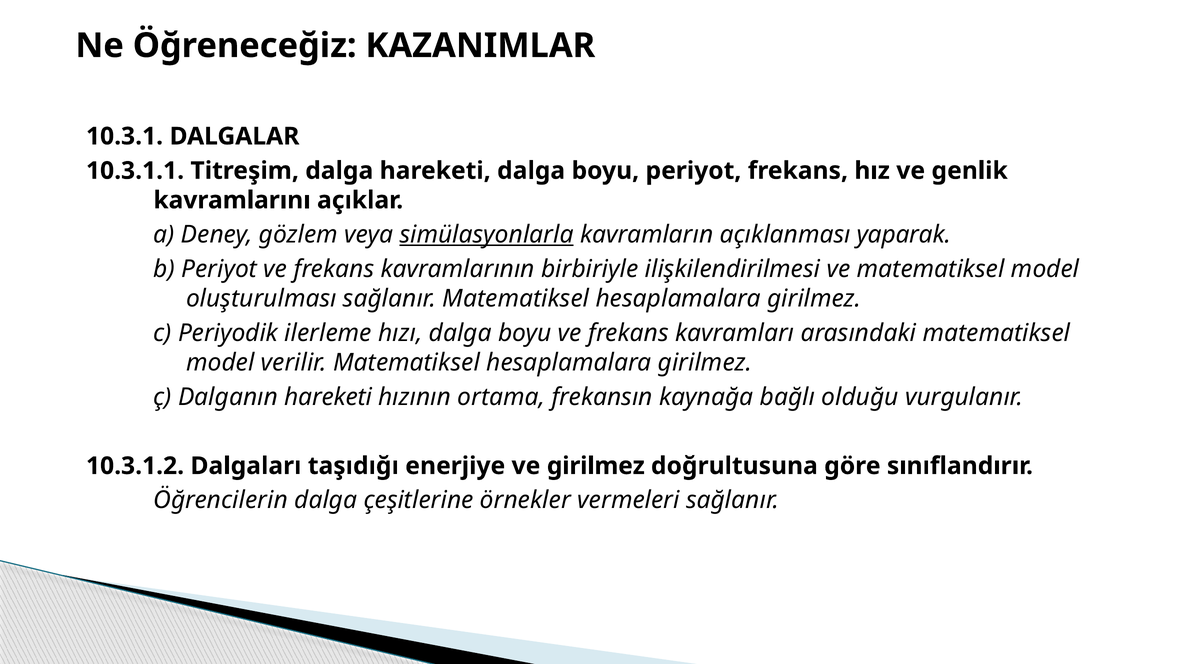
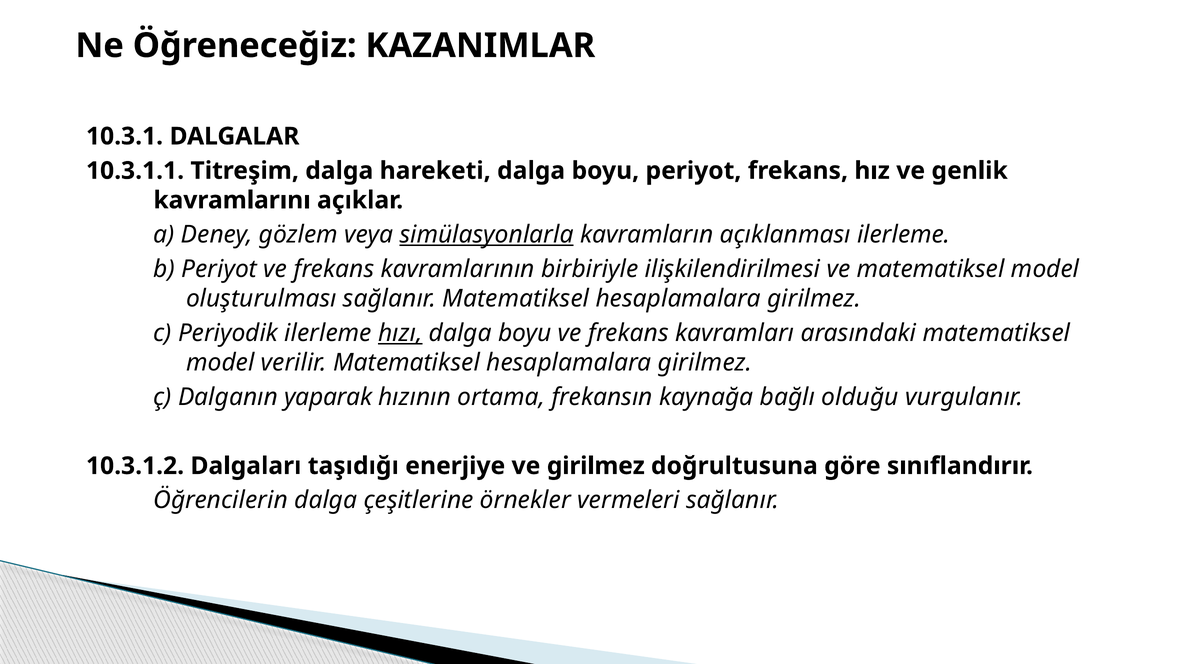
açıklanması yaparak: yaparak -> ilerleme (904, 235)
hızı underline: none -> present (400, 333)
Dalganın hareketi: hareketi -> yaparak (328, 397)
